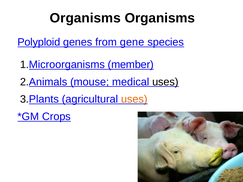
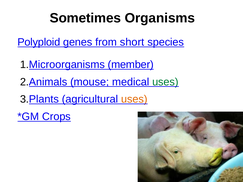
Organisms: Organisms -> Sometimes (85, 18)
gene: gene -> short (132, 42)
uses colour: black -> green (165, 82)
